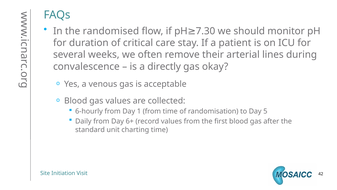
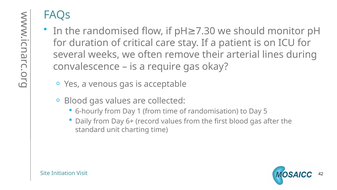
directly: directly -> require (164, 66)
